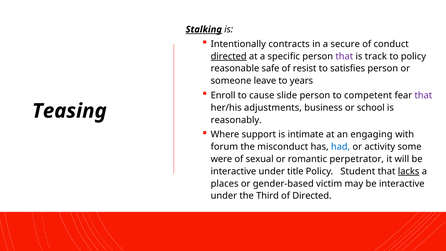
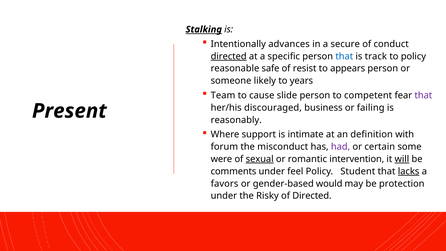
contracts: contracts -> advances (289, 44)
that colour: purple -> blue (344, 56)
satisfies: satisfies -> appears (348, 69)
leave: leave -> likely (265, 81)
Enroll: Enroll -> Team (223, 95)
adjustments: adjustments -> discouraged (273, 108)
school: school -> failing (371, 108)
Teasing: Teasing -> Present (69, 111)
engaging: engaging -> definition (372, 134)
had colour: blue -> purple (341, 147)
activity: activity -> certain (380, 147)
sexual underline: none -> present (260, 159)
perpetrator: perpetrator -> intervention (357, 159)
will underline: none -> present (402, 159)
interactive: interactive -> comments (233, 171)
title: title -> feel (295, 171)
places: places -> favors (225, 184)
victim: victim -> would (329, 184)
may be interactive: interactive -> protection (402, 184)
Third: Third -> Risky (267, 196)
